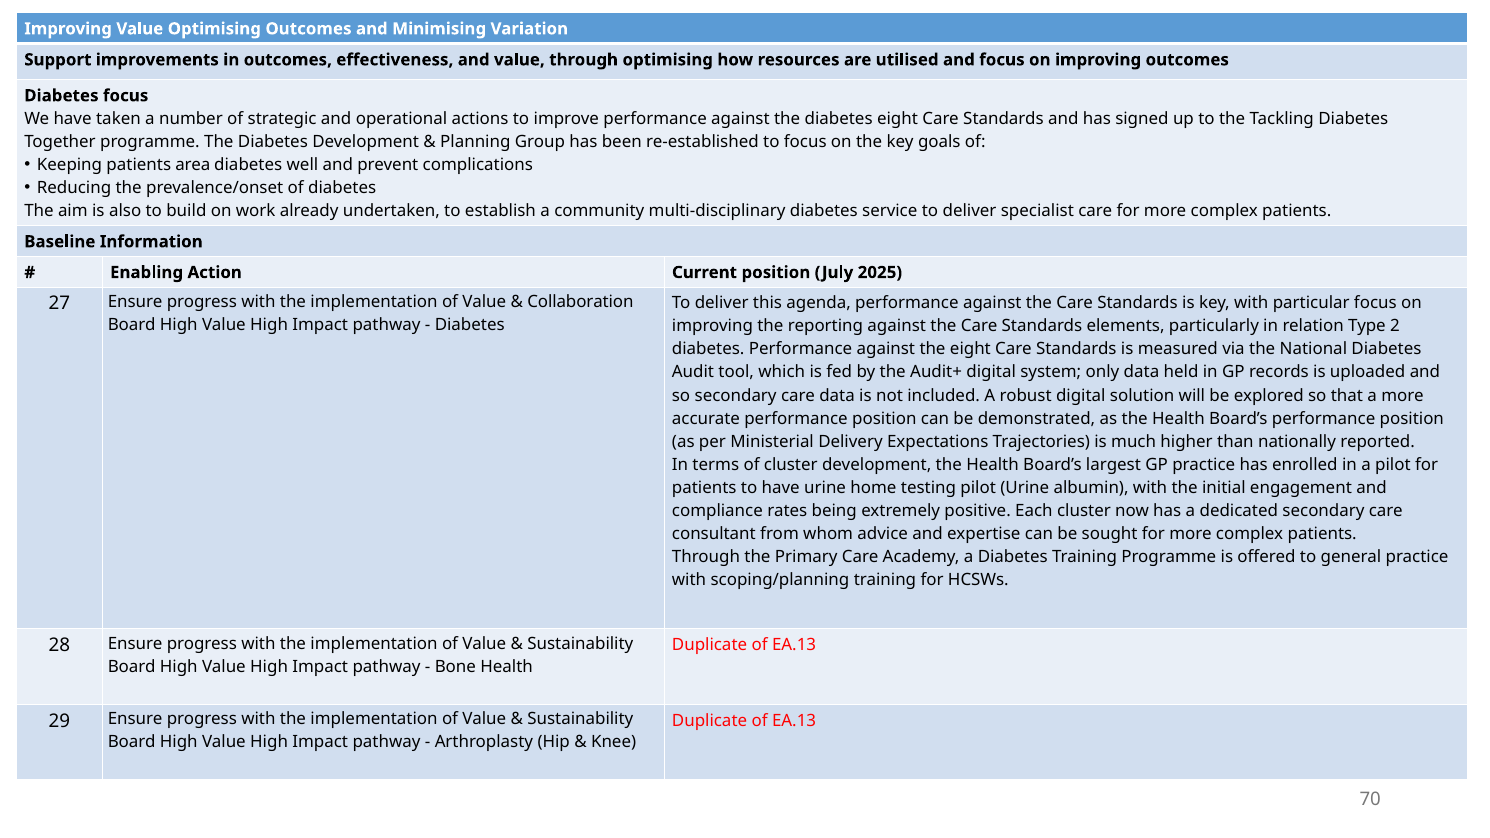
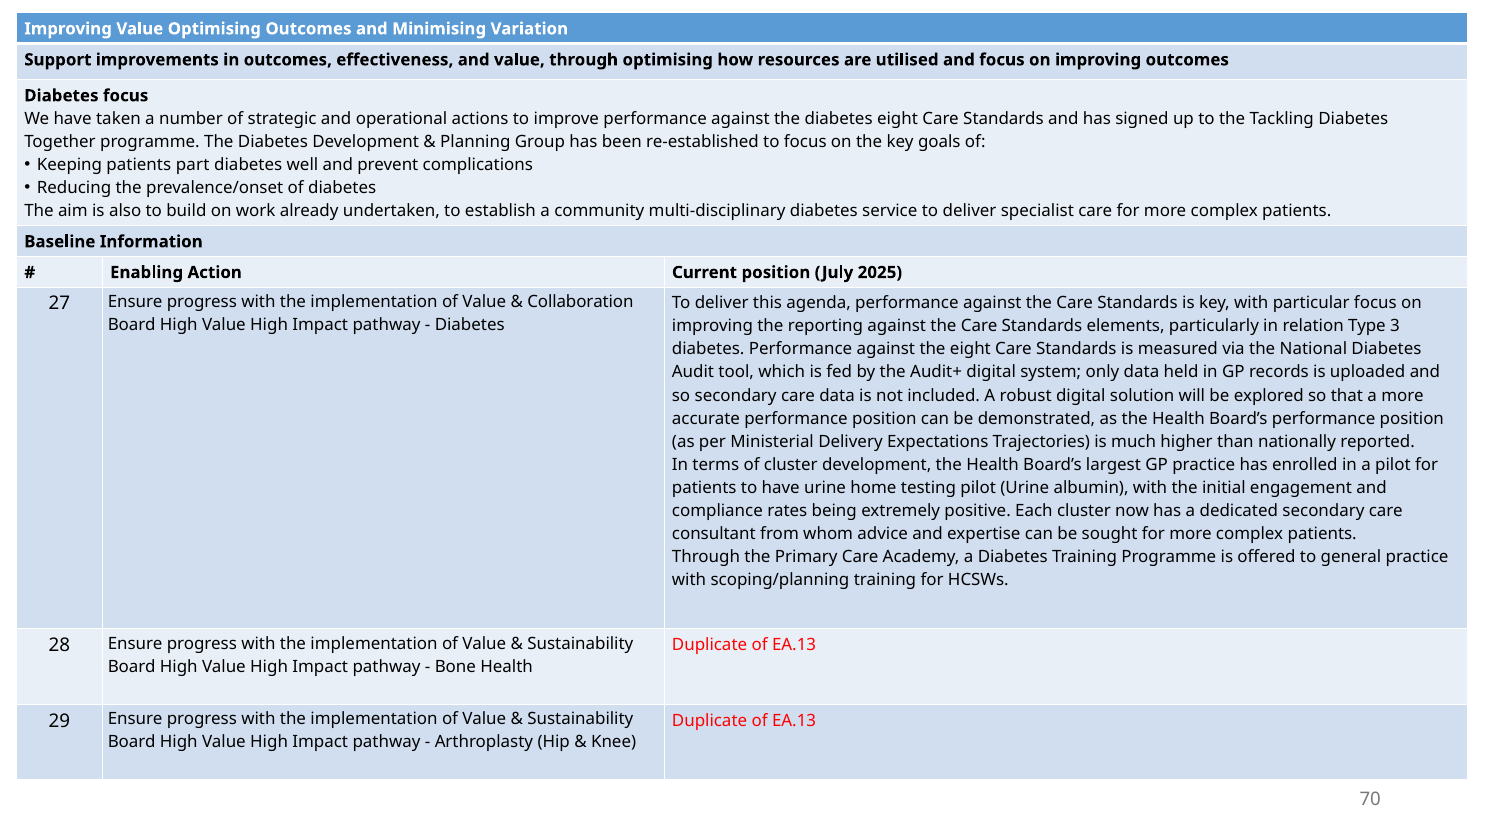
area: area -> part (193, 165)
2: 2 -> 3 (1395, 326)
